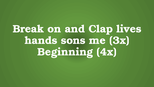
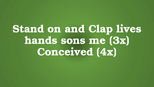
Break: Break -> Stand (28, 29)
Beginning: Beginning -> Conceived (65, 52)
